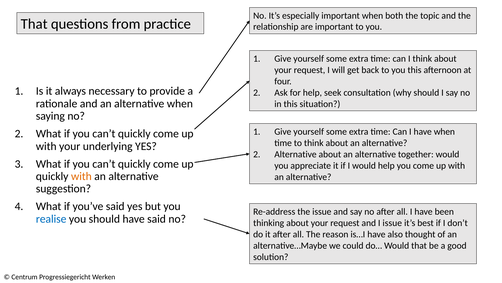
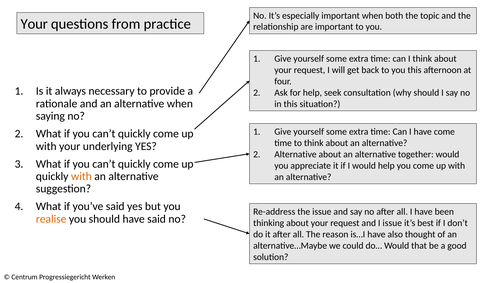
That: That -> Your (34, 24)
have when: when -> come (444, 131)
realise colour: blue -> orange (51, 218)
